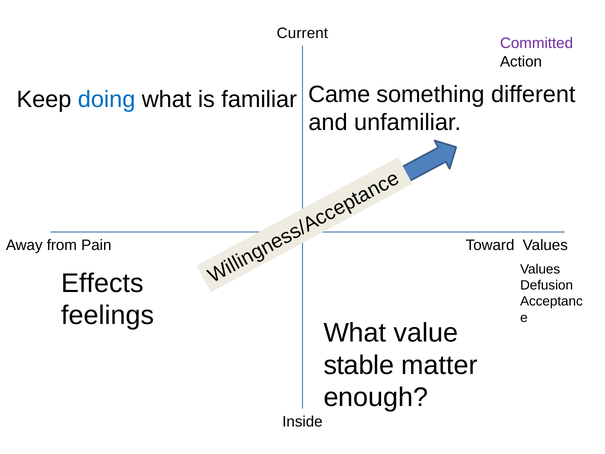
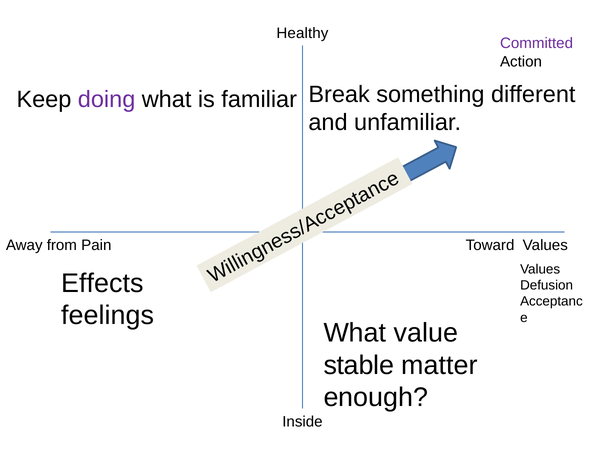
Current: Current -> Healthy (302, 33)
Came: Came -> Break (339, 94)
doing colour: blue -> purple (107, 99)
